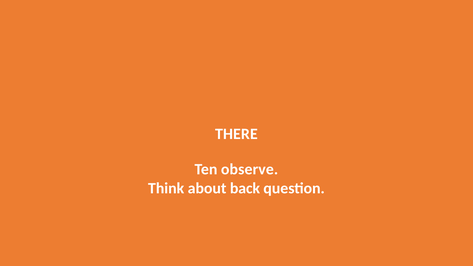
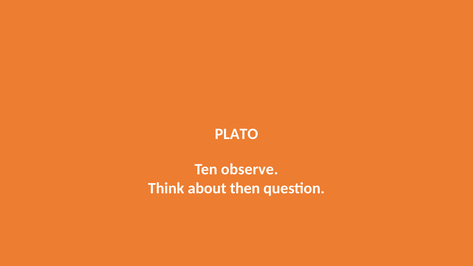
THERE: THERE -> PLATO (236, 134)
back: back -> then (245, 188)
